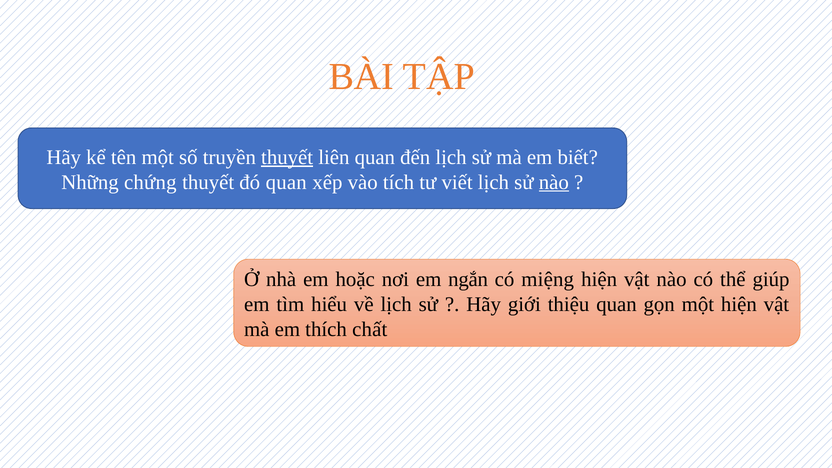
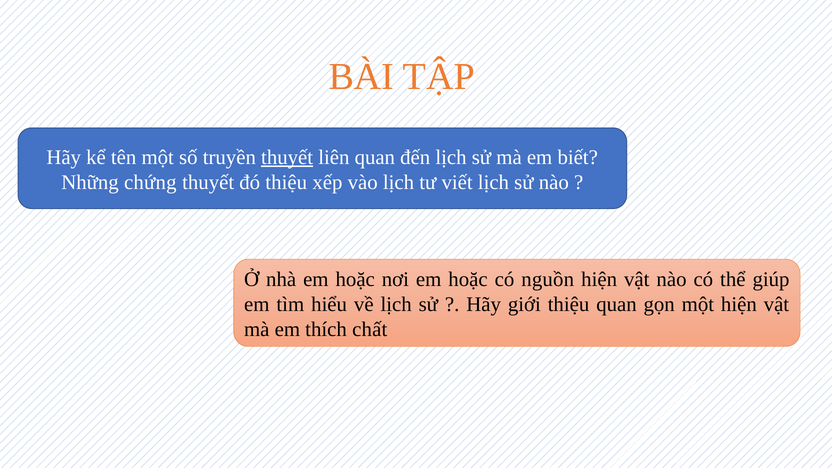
đó quan: quan -> thiệu (286, 182)
vào tích: tích -> lịch (399, 182)
nào underline: present -> none (554, 182)
nơi em ngắn: ngắn -> hoặc (468, 279)
miệng: miệng -> nguồn (548, 279)
